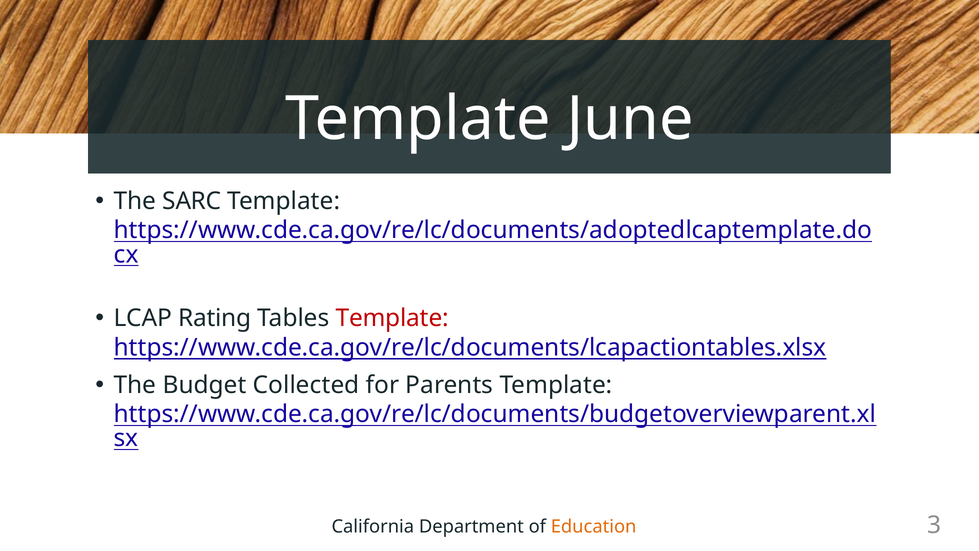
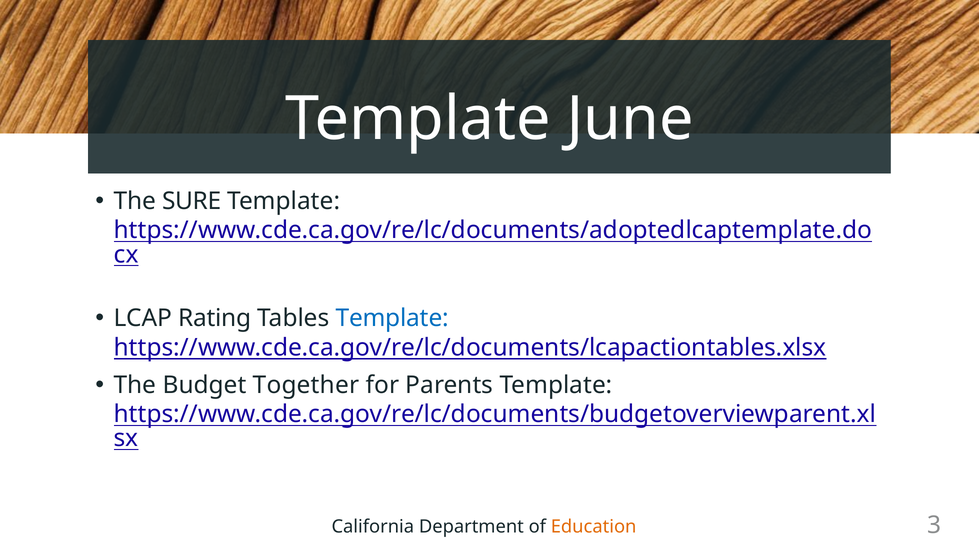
SARC: SARC -> SURE (192, 201)
Template colour: red -> blue (392, 318)
Collected: Collected -> Together (306, 385)
